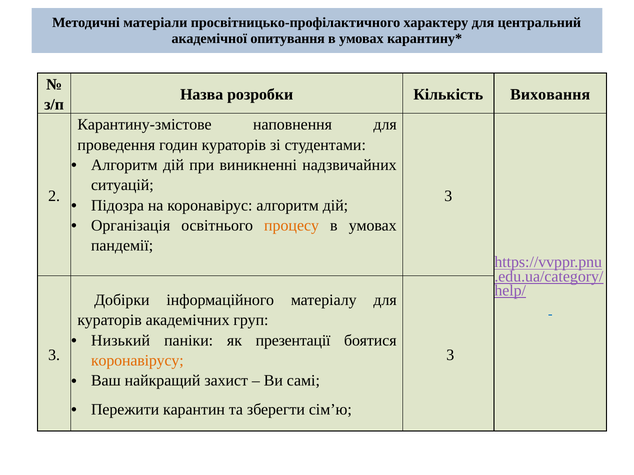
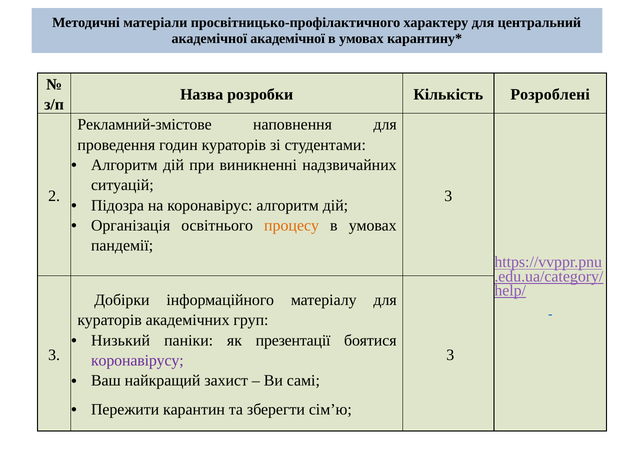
академічної опитування: опитування -> академічної (288, 38)
Виховання: Виховання -> Розроблені (550, 95)
Карантину-змістове: Карантину-змістове -> Рекламний-змістове (145, 125)
коронавірусу colour: orange -> purple (137, 361)
